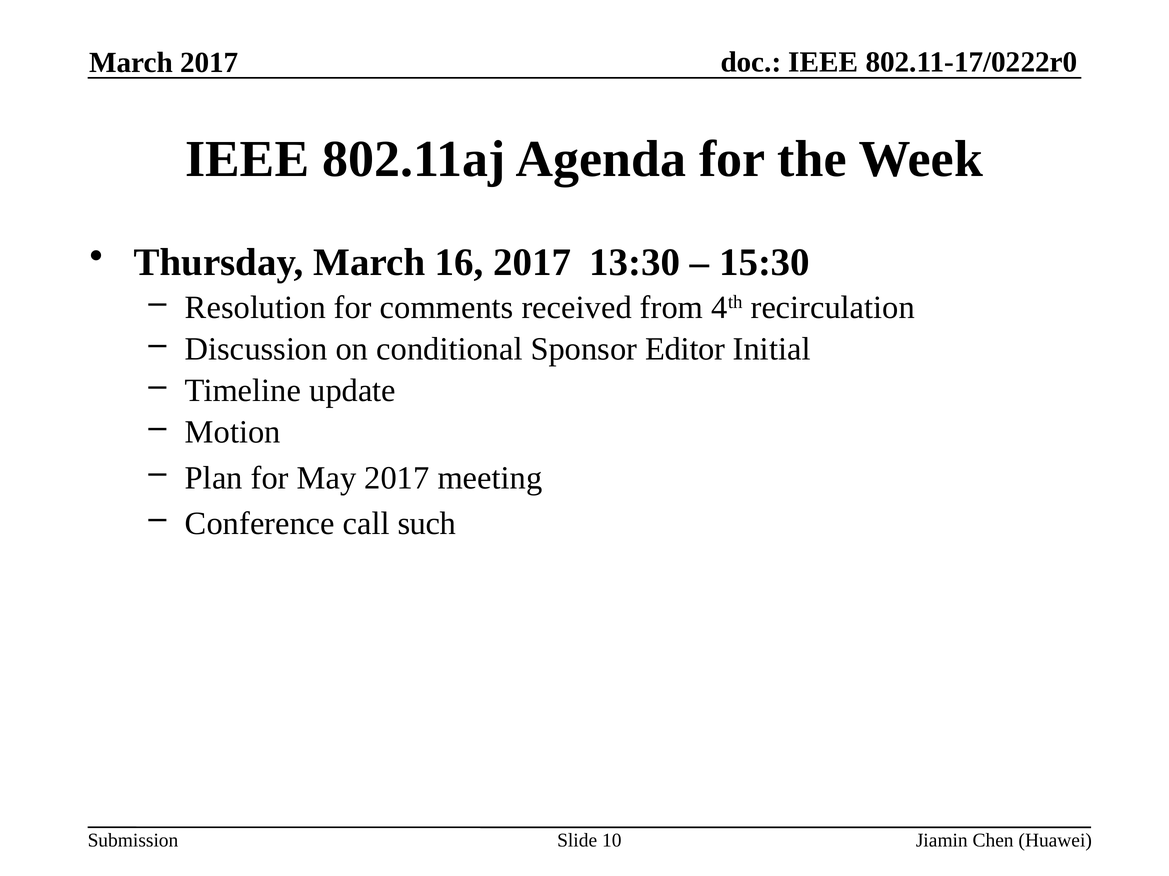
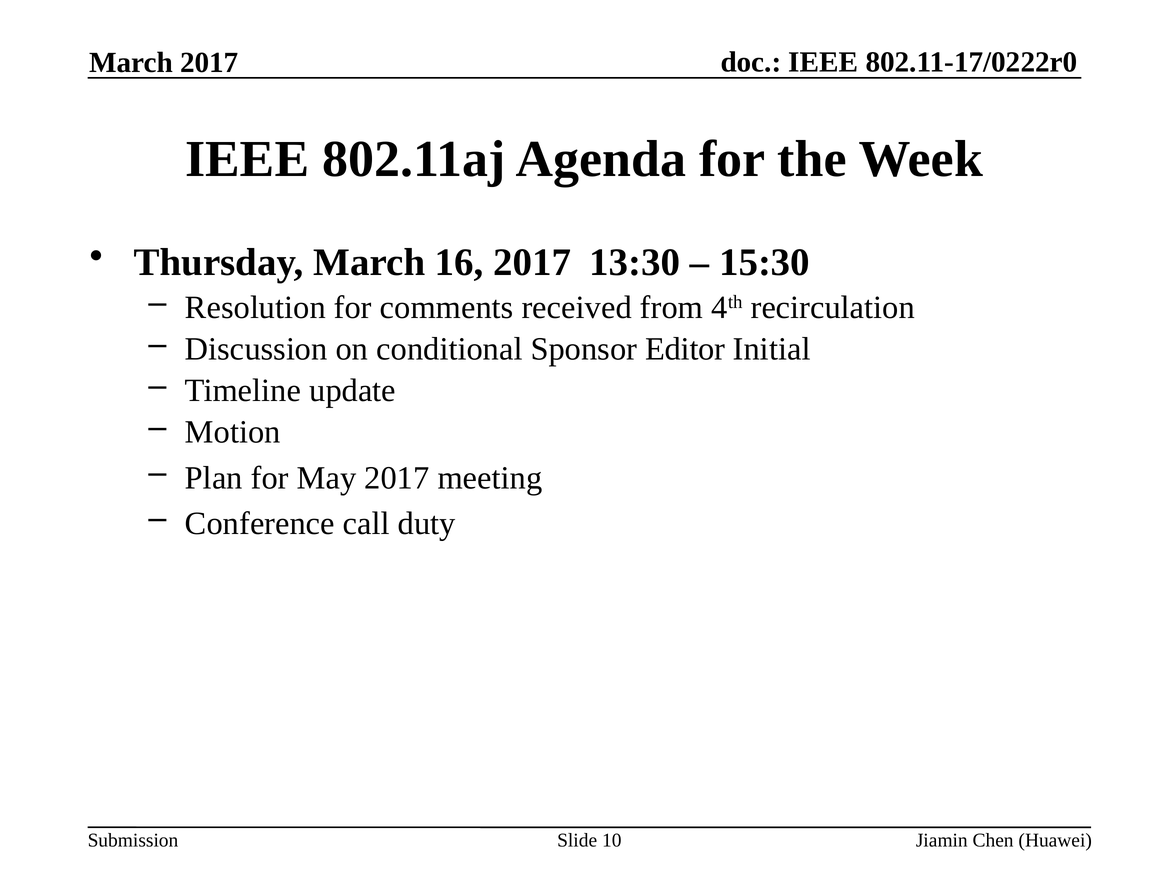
such: such -> duty (427, 524)
